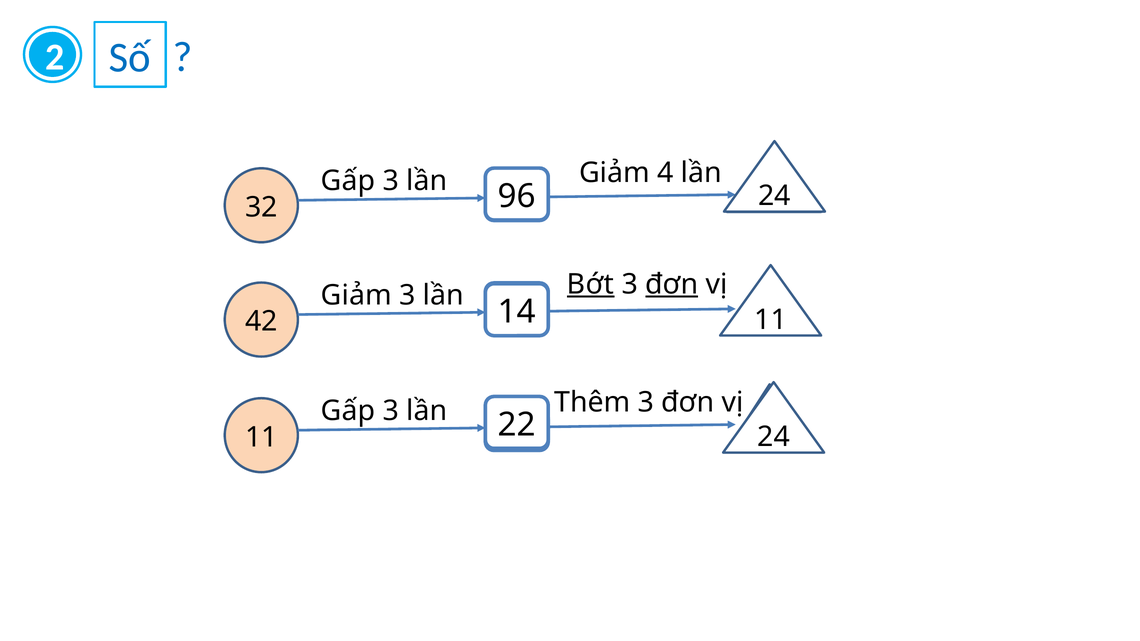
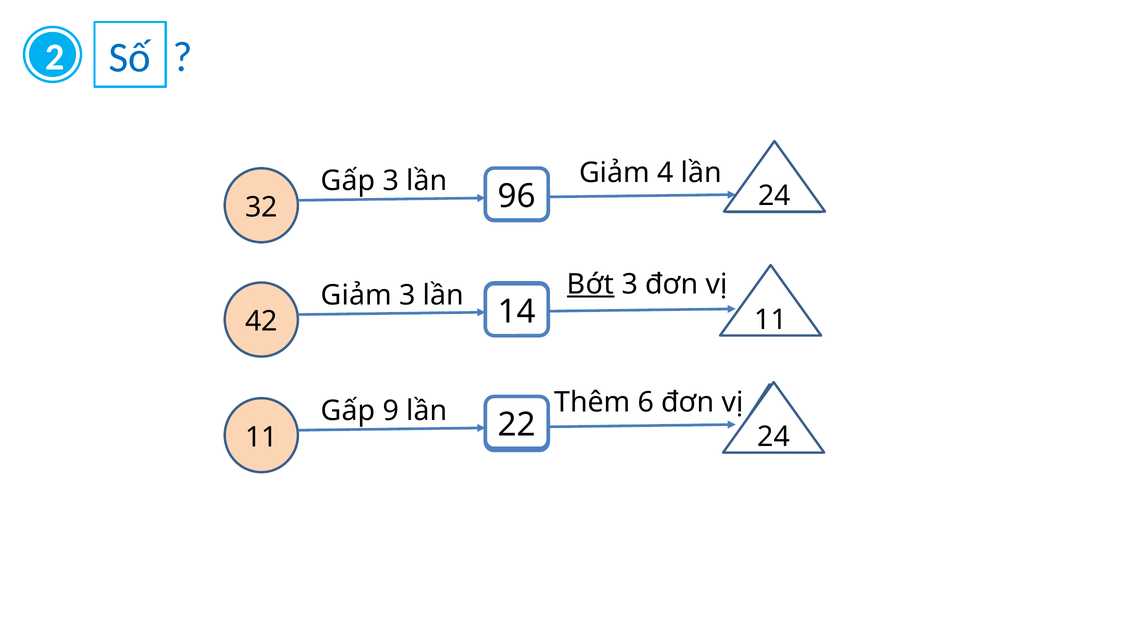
đơn underline: present -> none (672, 284)
3: 3 -> 9 (391, 411)
Thêm 3: 3 -> 6 (646, 403)
